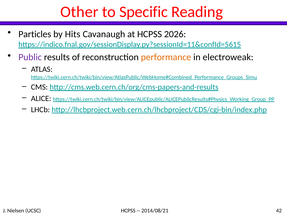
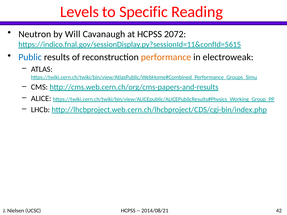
Other: Other -> Levels (79, 12)
Particles: Particles -> Neutron (35, 34)
Hits: Hits -> Will (73, 34)
2026: 2026 -> 2072 (175, 34)
Public colour: purple -> blue (30, 57)
